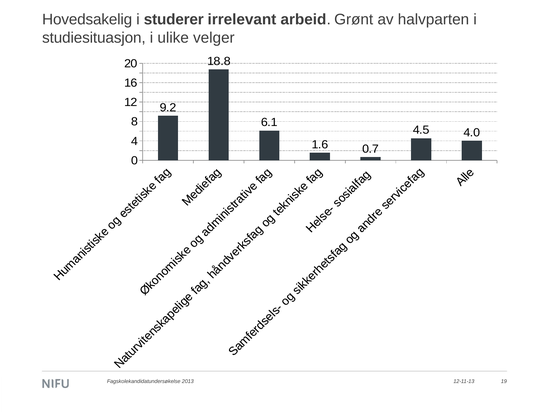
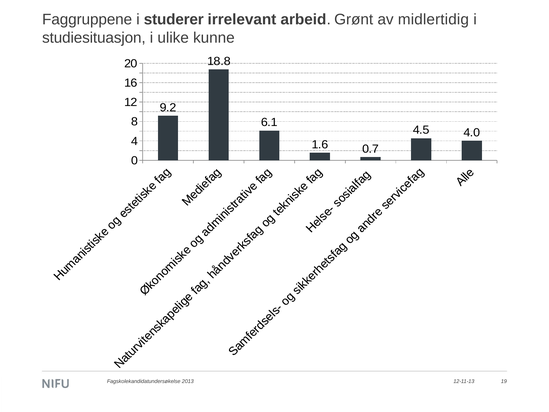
Hovedsakelig: Hovedsakelig -> Faggruppene (87, 20)
halvparten: halvparten -> midlertidig (433, 20)
velger: velger -> kunne (214, 38)
